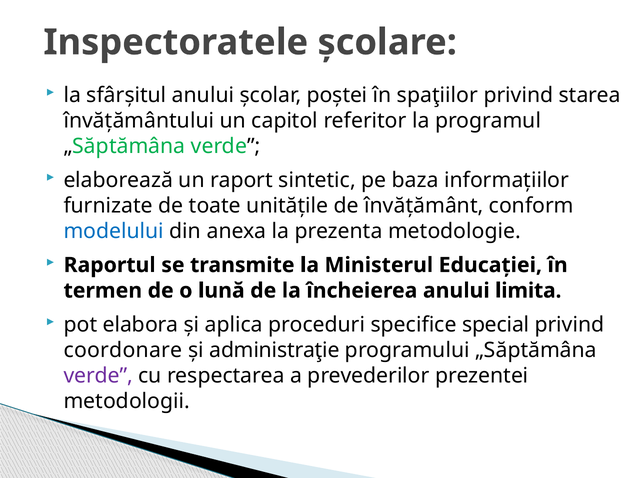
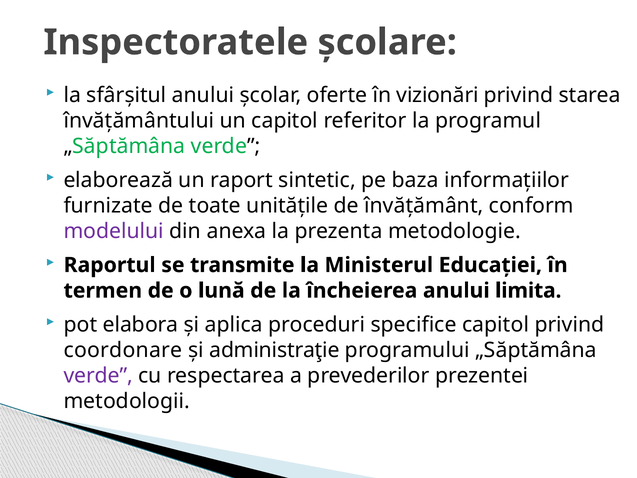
poștei: poștei -> oferte (337, 95)
spaţiilor: spaţiilor -> vizionări (438, 95)
modelului colour: blue -> purple (114, 231)
specifice special: special -> capitol (496, 324)
